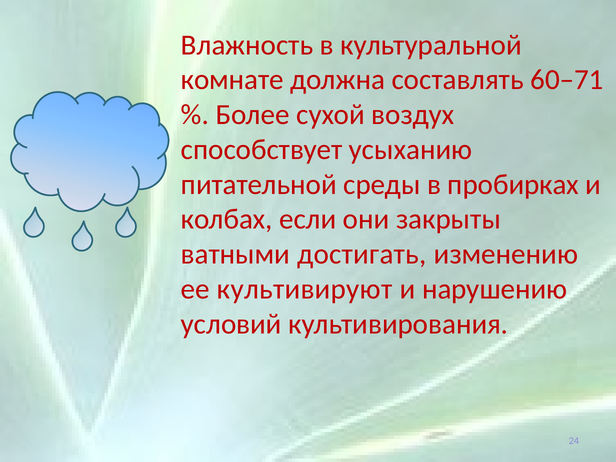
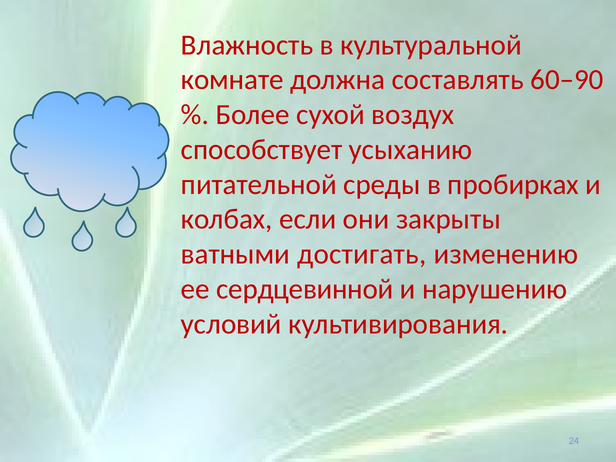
60–71: 60–71 -> 60–90 (567, 80)
культивируют: культивируют -> сердцевинной (305, 289)
